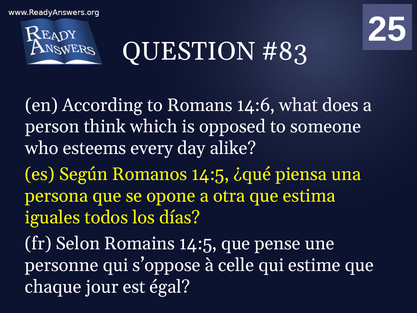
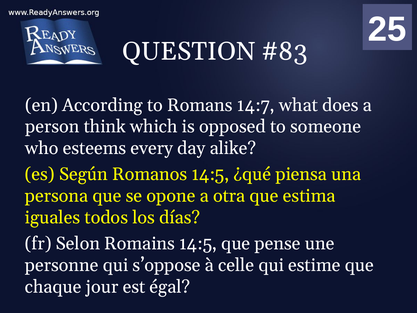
14:6: 14:6 -> 14:7 (256, 105)
